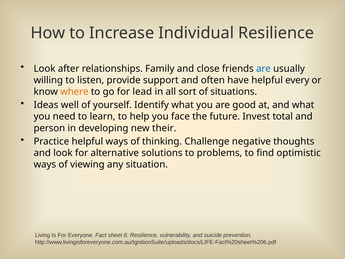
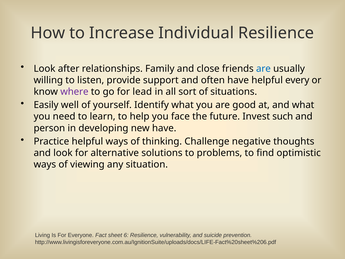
where colour: orange -> purple (74, 92)
Ideas: Ideas -> Easily (46, 105)
total: total -> such (283, 116)
new their: their -> have (164, 128)
